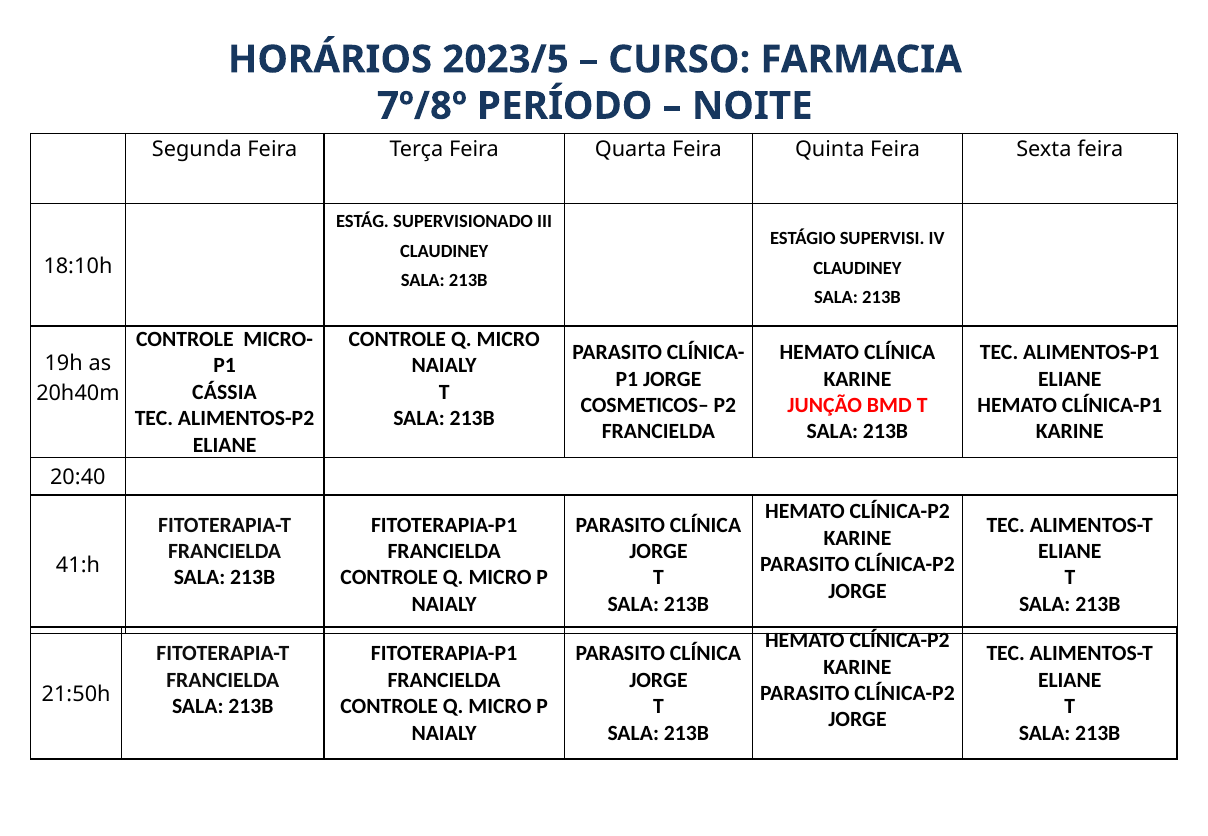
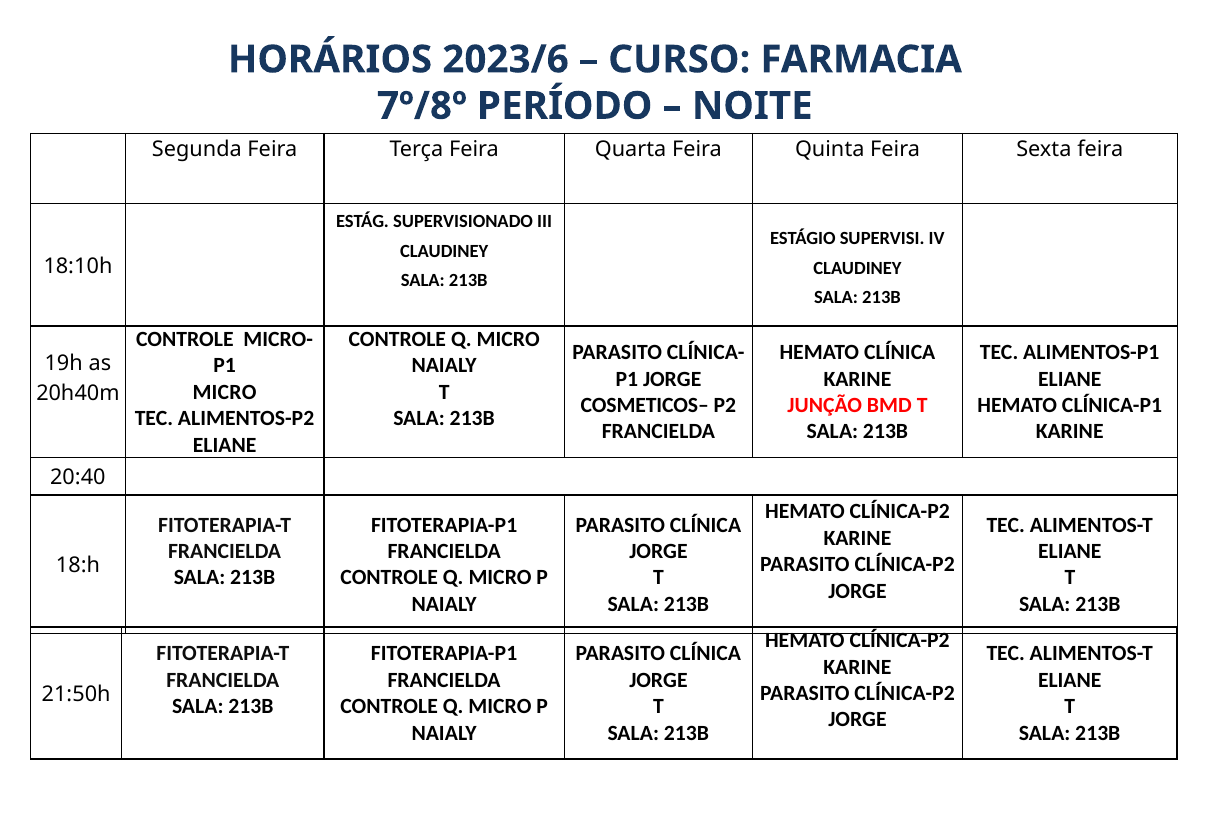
2023/5: 2023/5 -> 2023/6 (506, 60)
CÁSSIA: CÁSSIA -> MICRO (224, 392)
41:h: 41:h -> 18:h (78, 566)
